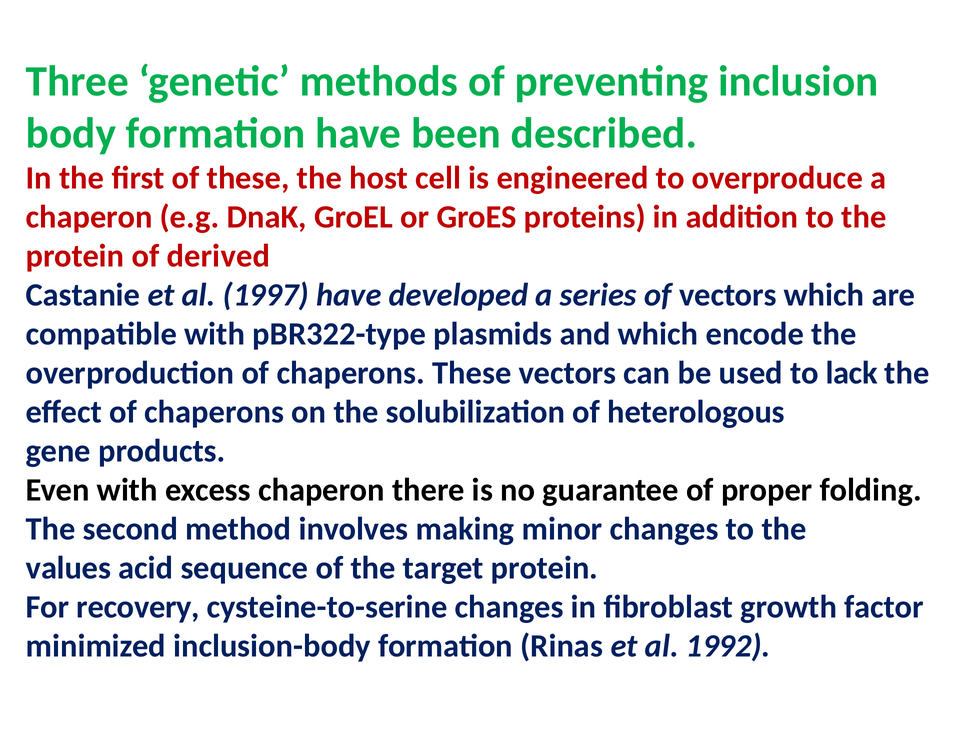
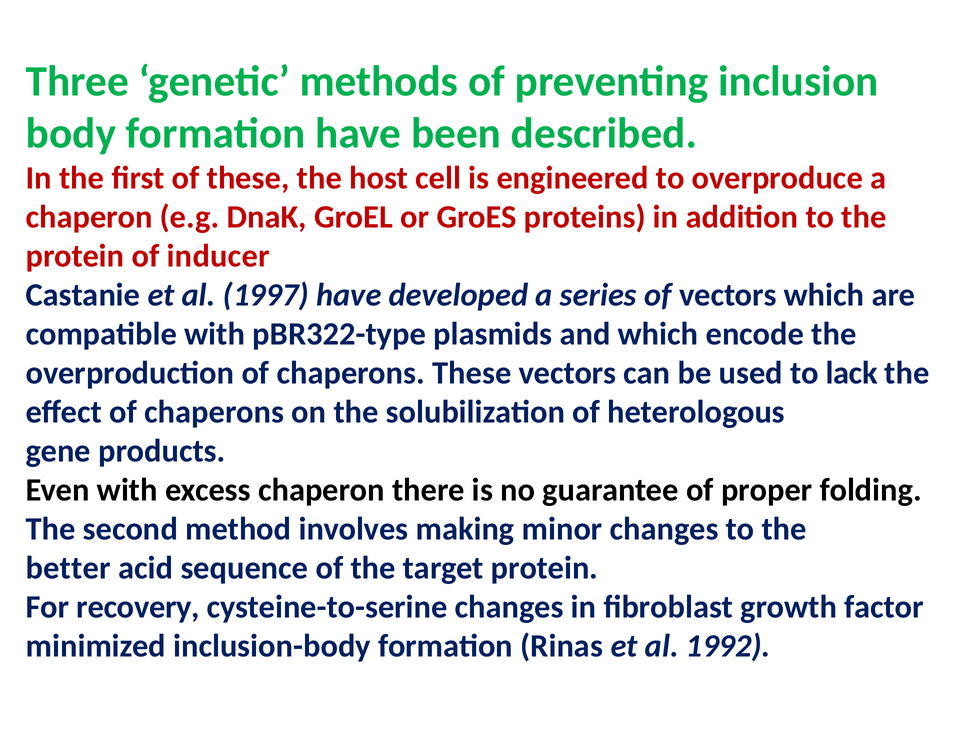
derived: derived -> inducer (218, 256)
values: values -> better (68, 568)
